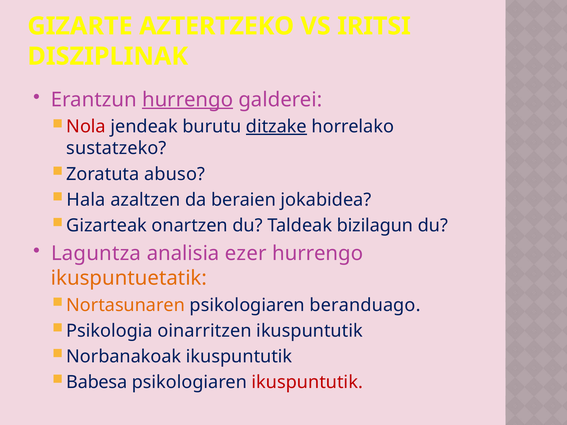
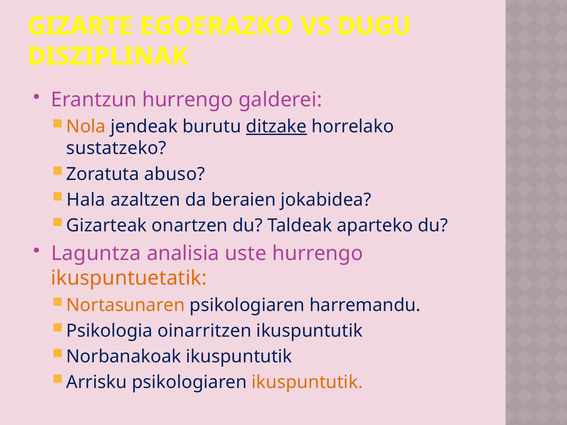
AZTERTZEKO: AZTERTZEKO -> EGOERAZKO (216, 26)
IRITSI: IRITSI -> DUGU (374, 26)
hurrengo underline: present -> none (188, 100)
Nola colour: red -> orange (86, 127)
bizilagun: bizilagun -> aparteko (375, 226)
ezer: ezer -> uste (246, 254)
beranduago: beranduago -> harremandu (365, 305)
Babesa: Babesa -> Arrisku (97, 382)
ikuspuntutik colour: red -> orange (307, 382)
